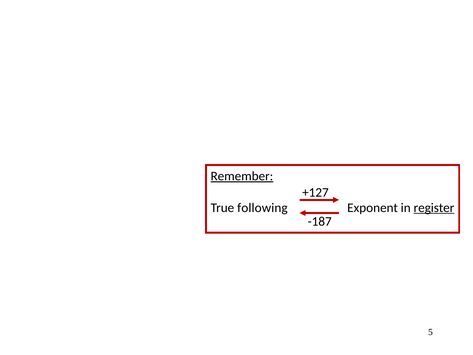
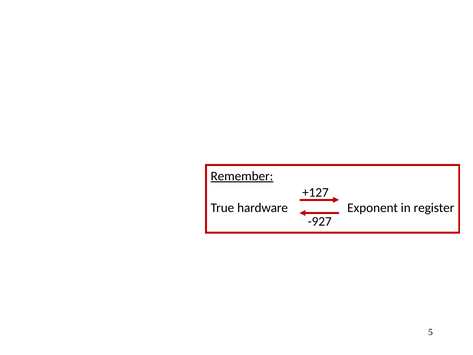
following: following -> hardware (263, 208)
register underline: present -> none (434, 208)
-187: -187 -> -927 (320, 221)
